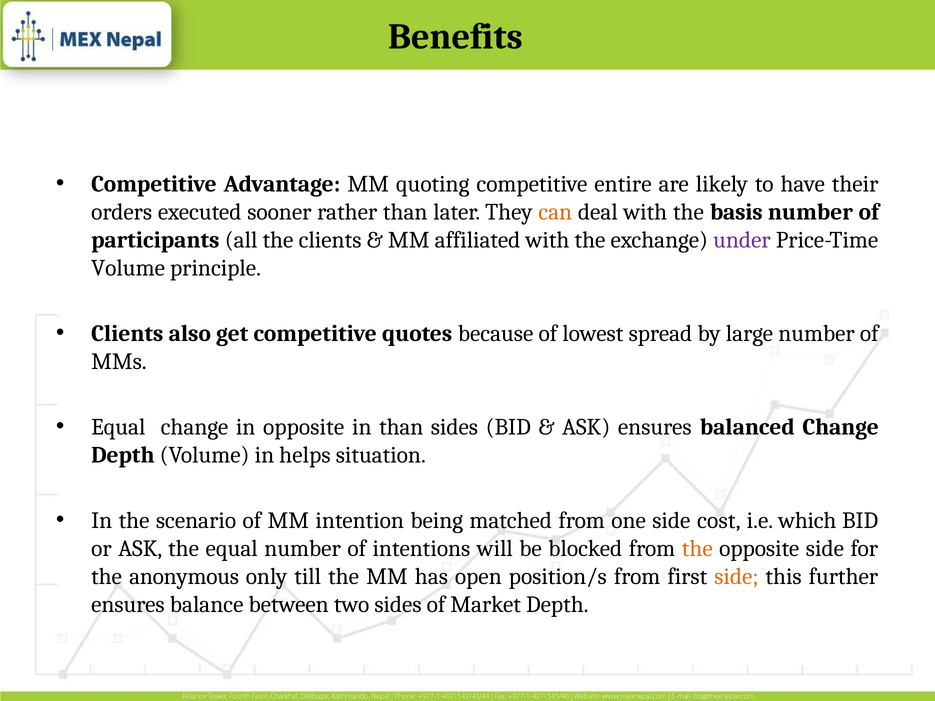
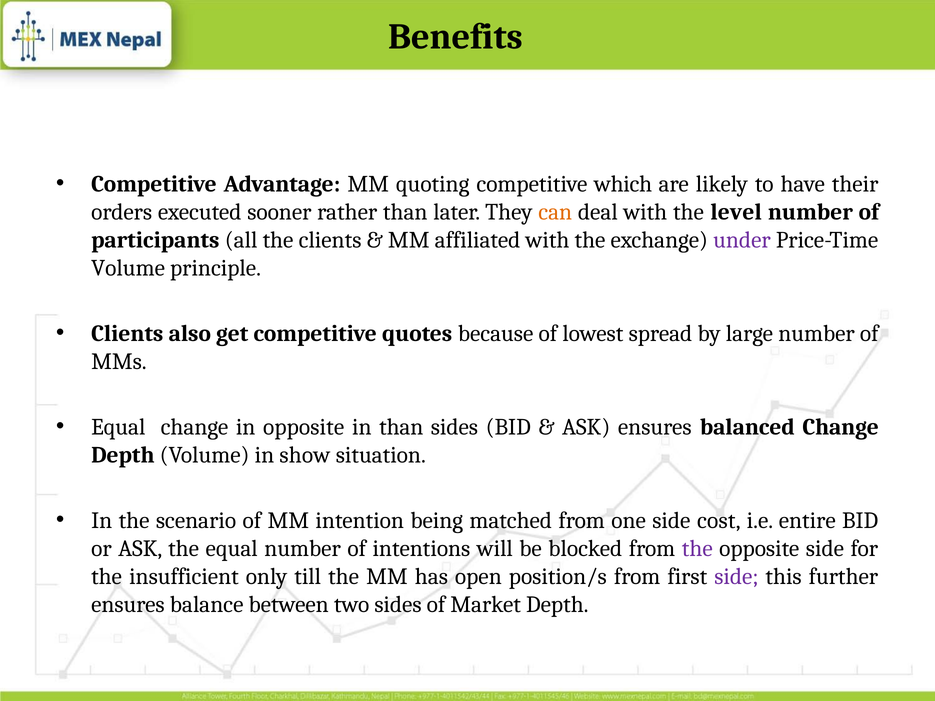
entire: entire -> which (623, 184)
basis: basis -> level (736, 212)
helps: helps -> show (305, 455)
which: which -> entire (807, 521)
the colour: orange -> purple (697, 549)
anonymous: anonymous -> insufficient (184, 577)
side colour: orange -> purple (736, 577)
